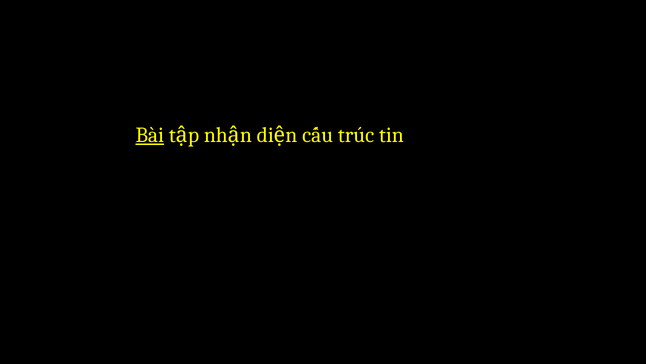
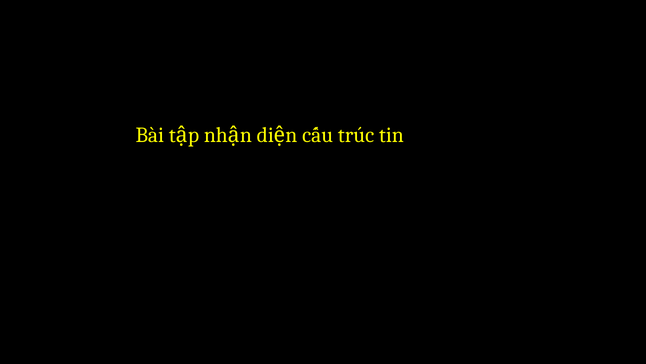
Bài underline: present -> none (150, 135)
